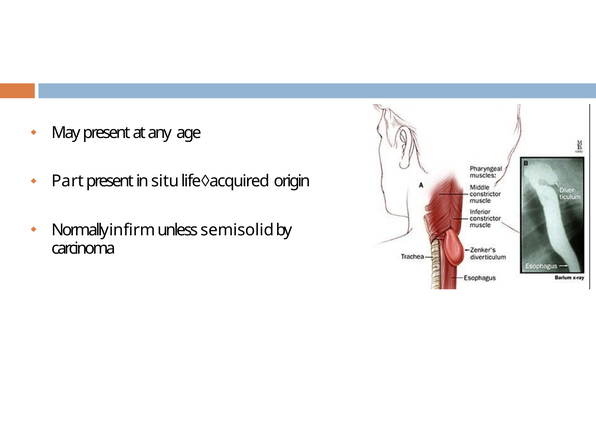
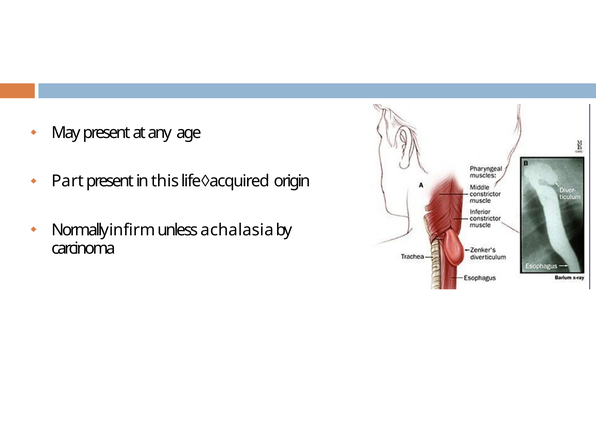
situ: situ -> this (165, 181)
semisolid: semisolid -> achalasia (237, 230)
